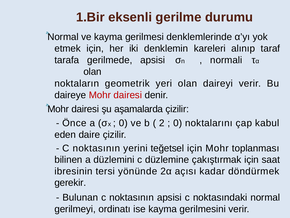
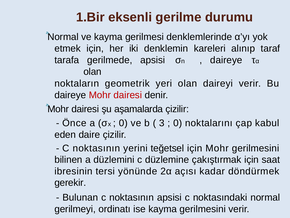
normali: normali -> daireye (226, 60)
2: 2 -> 3 (162, 123)
Mohr toplanması: toplanması -> gerilmesini (256, 148)
